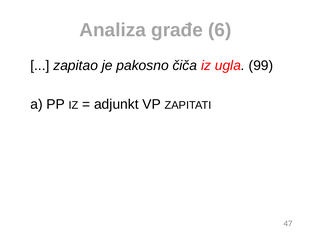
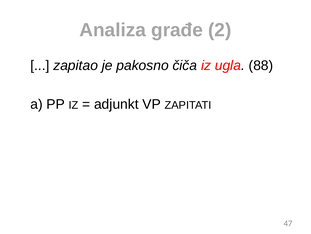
6: 6 -> 2 (220, 30)
99: 99 -> 88 (261, 65)
